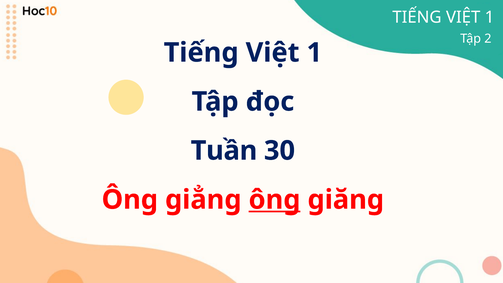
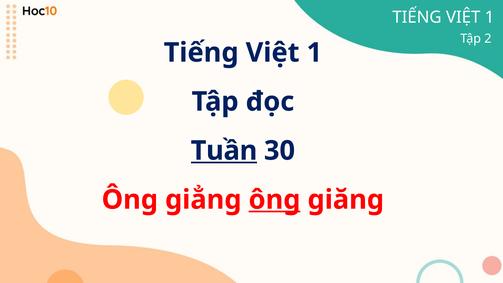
Tuần underline: none -> present (224, 151)
